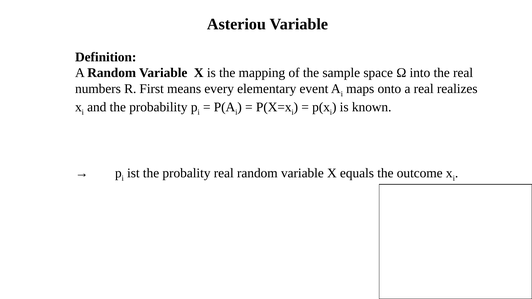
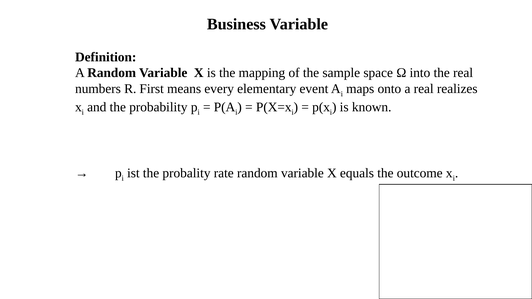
Asteriou: Asteriou -> Business (236, 24)
probality real: real -> rate (224, 173)
